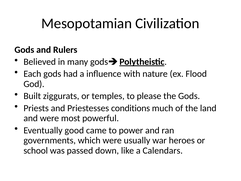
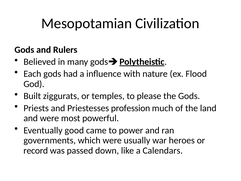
conditions: conditions -> profession (131, 108)
school: school -> record (36, 150)
